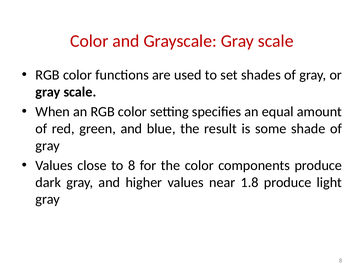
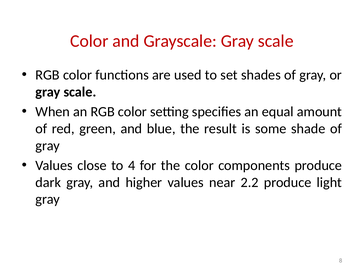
to 8: 8 -> 4 (132, 165)
1.8: 1.8 -> 2.2 (250, 182)
